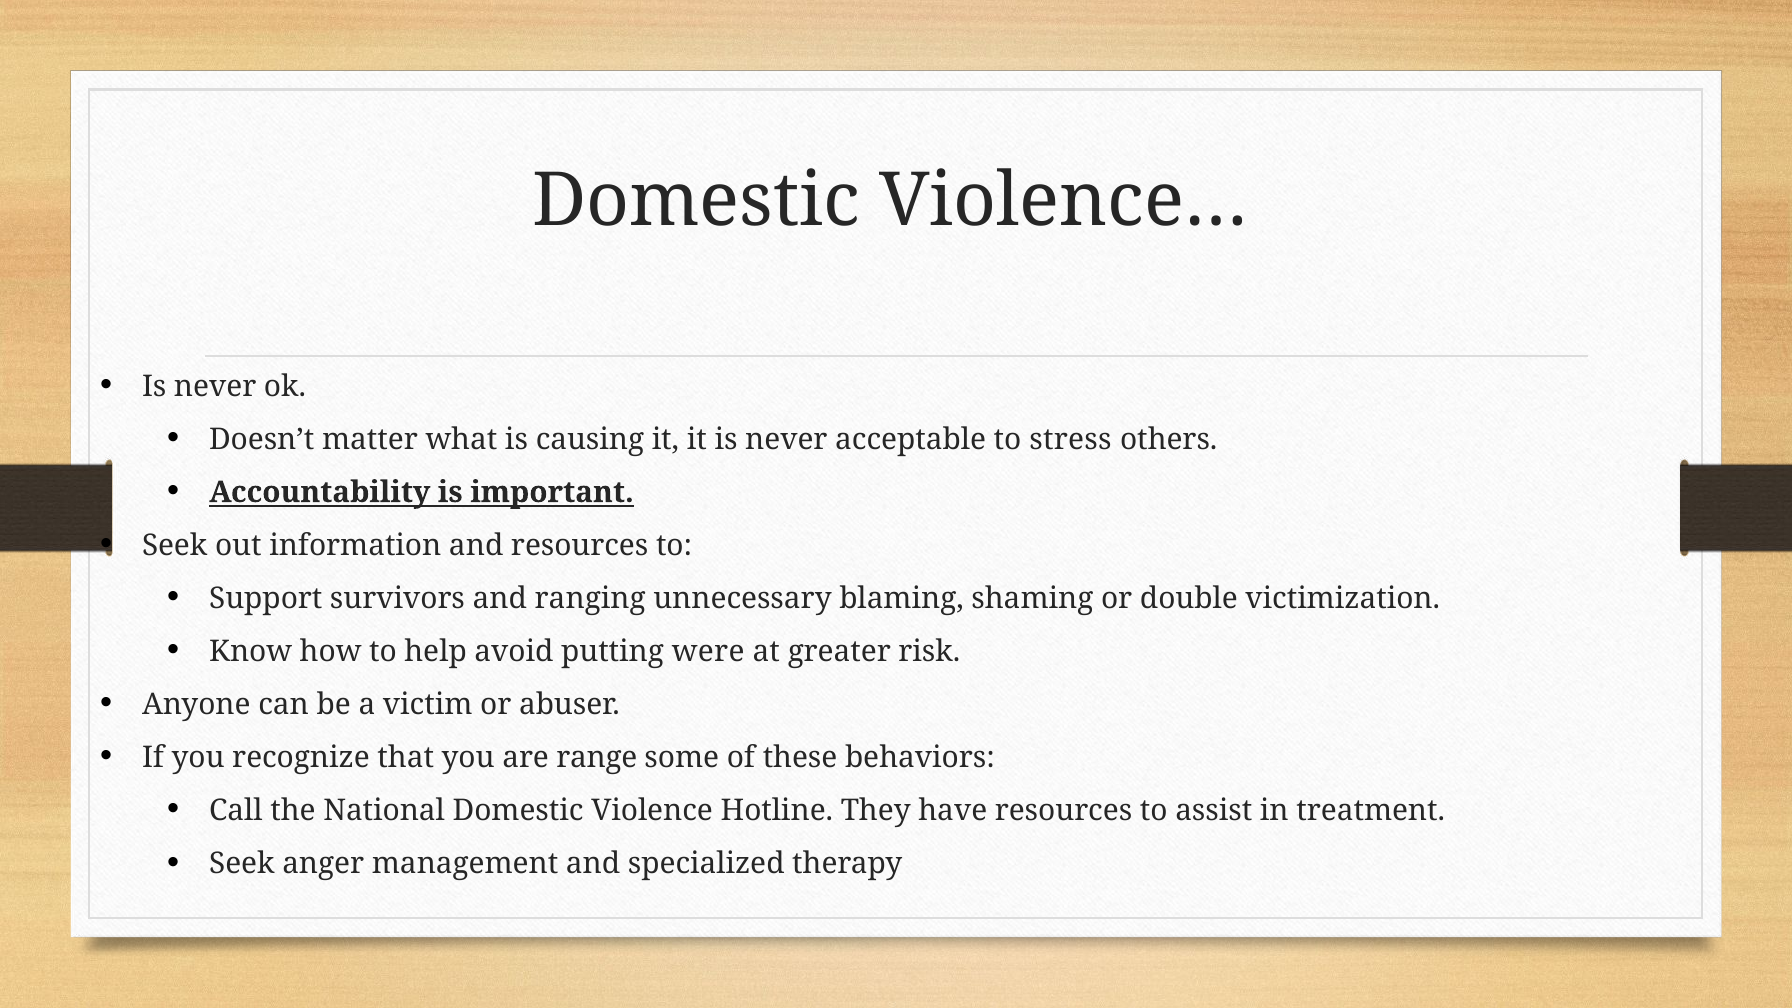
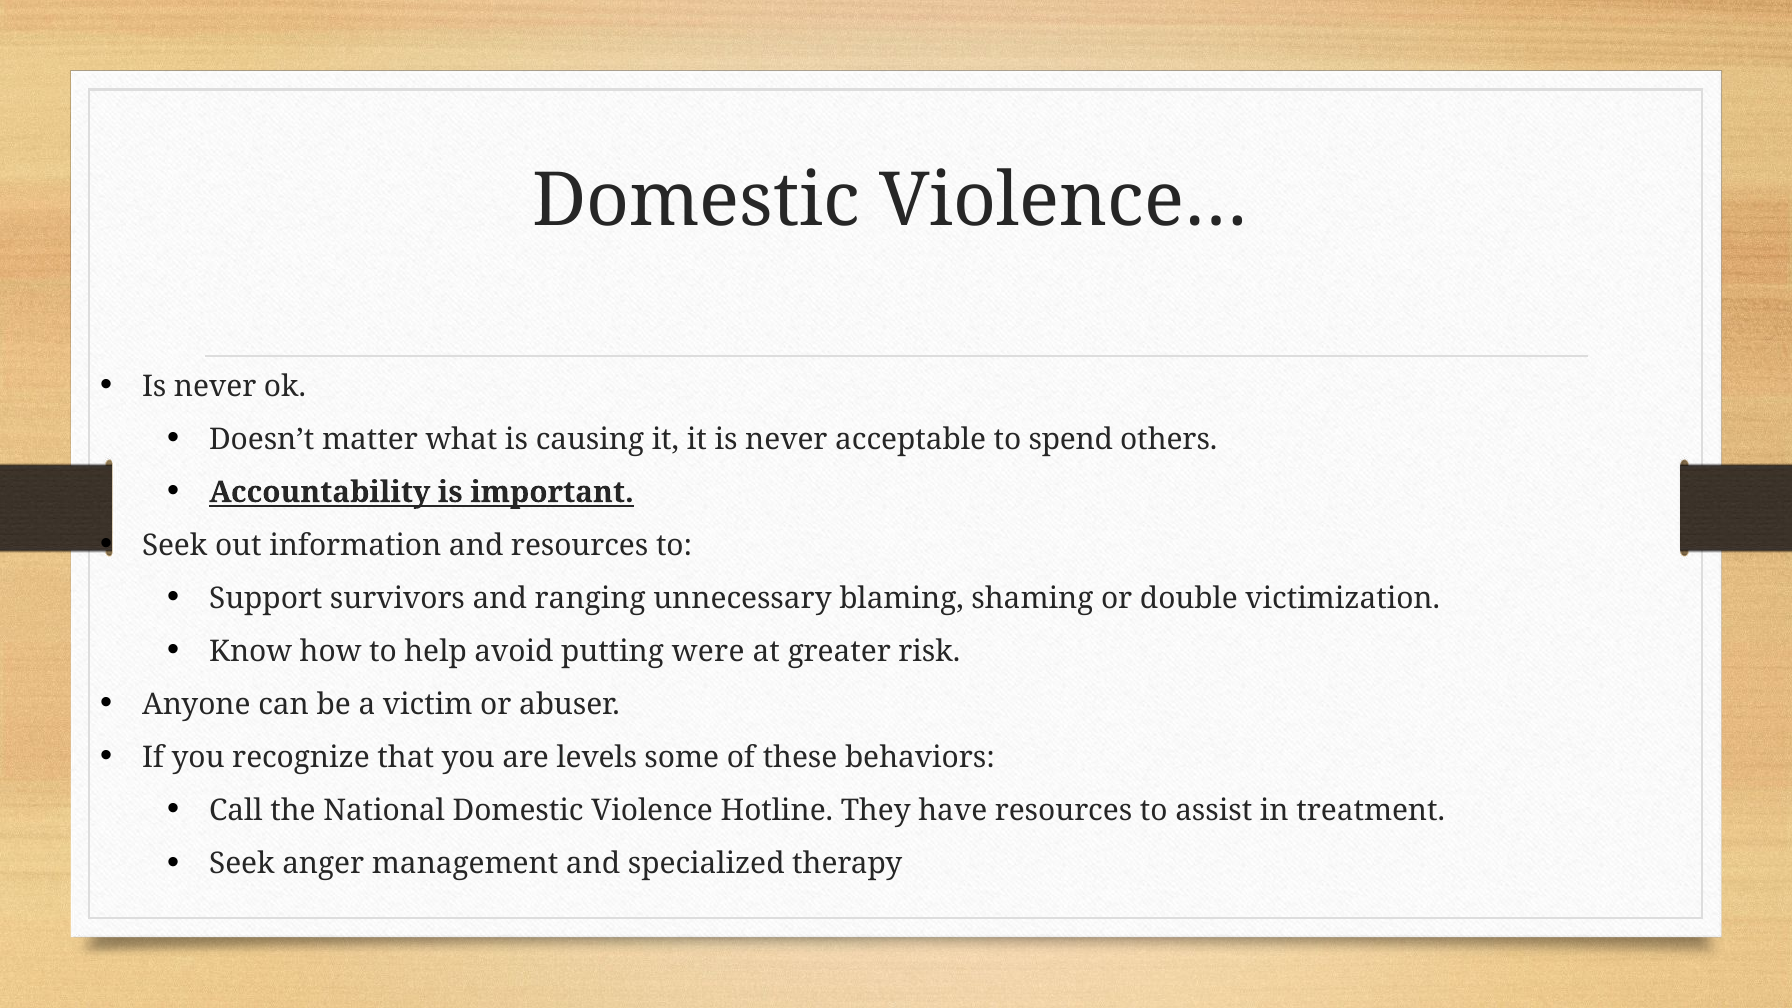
stress: stress -> spend (1071, 439)
range: range -> levels (597, 757)
